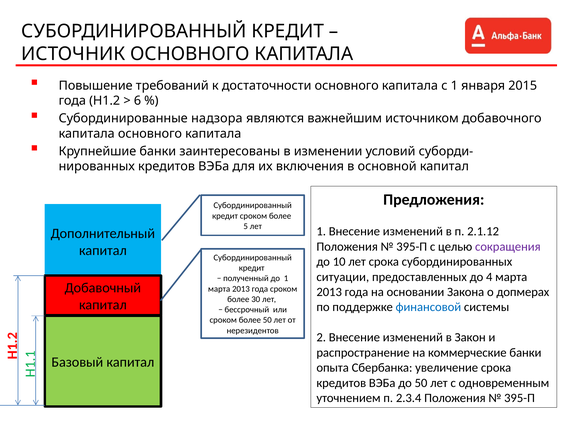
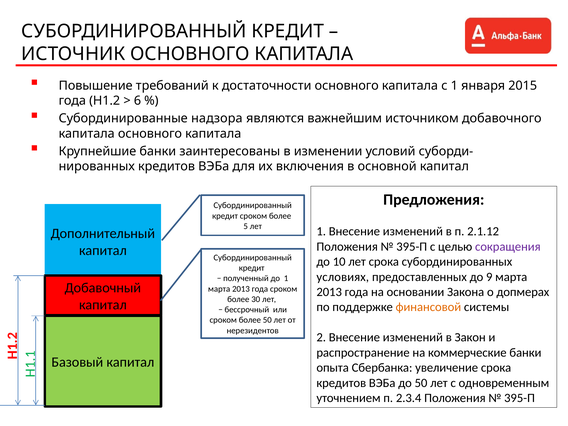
ситуации: ситуации -> условиях (343, 277)
4: 4 -> 9 (489, 277)
финансовой colour: blue -> orange (428, 307)
